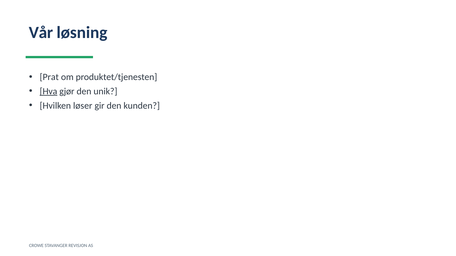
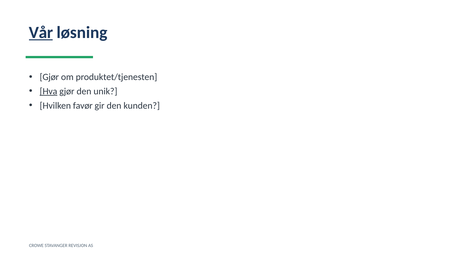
Vår underline: none -> present (41, 33)
Prat: Prat -> Gjør (49, 77)
løser: løser -> favør (83, 106)
